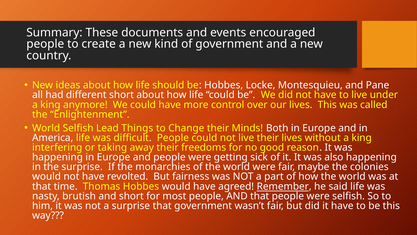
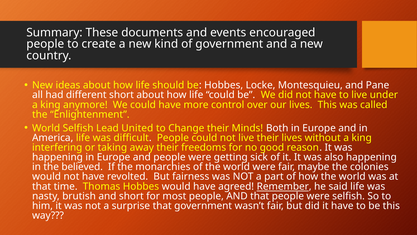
Things: Things -> United (137, 128)
the surprise: surprise -> believed (82, 167)
